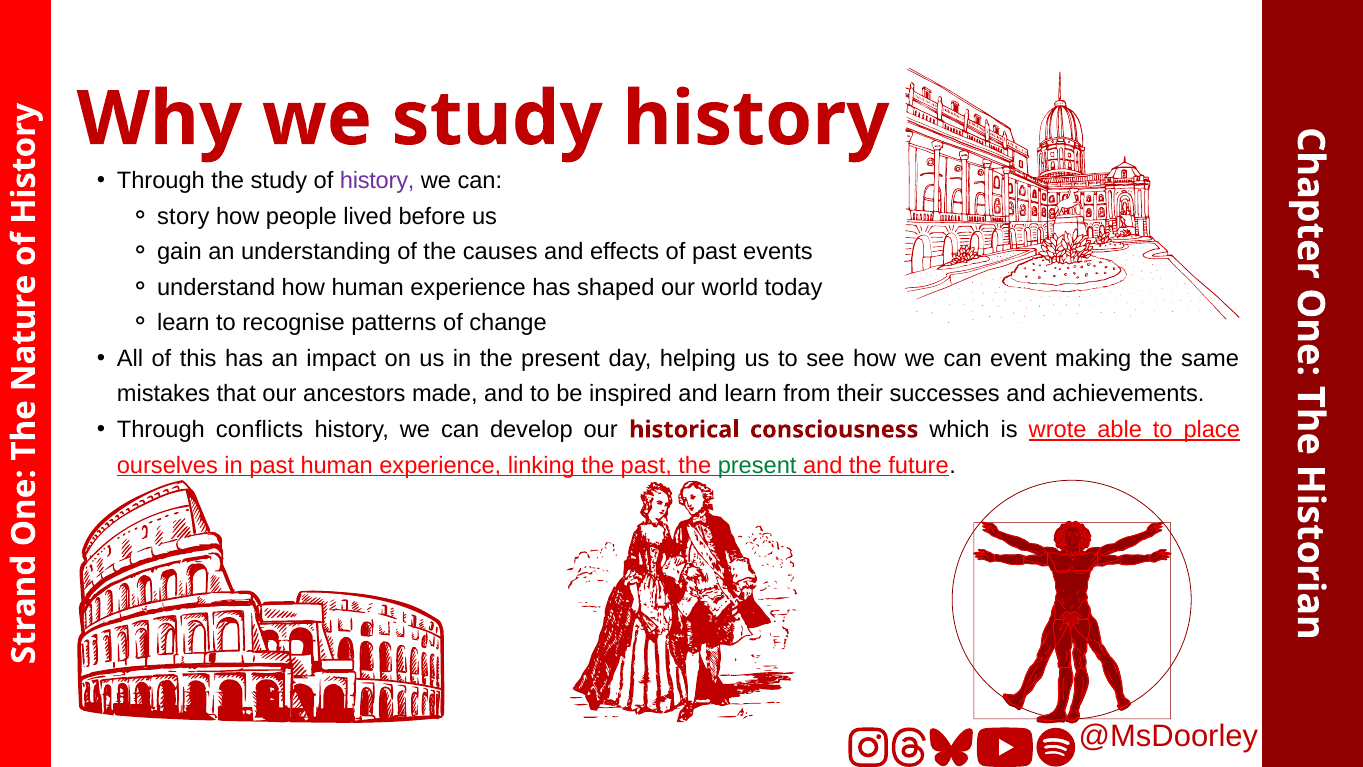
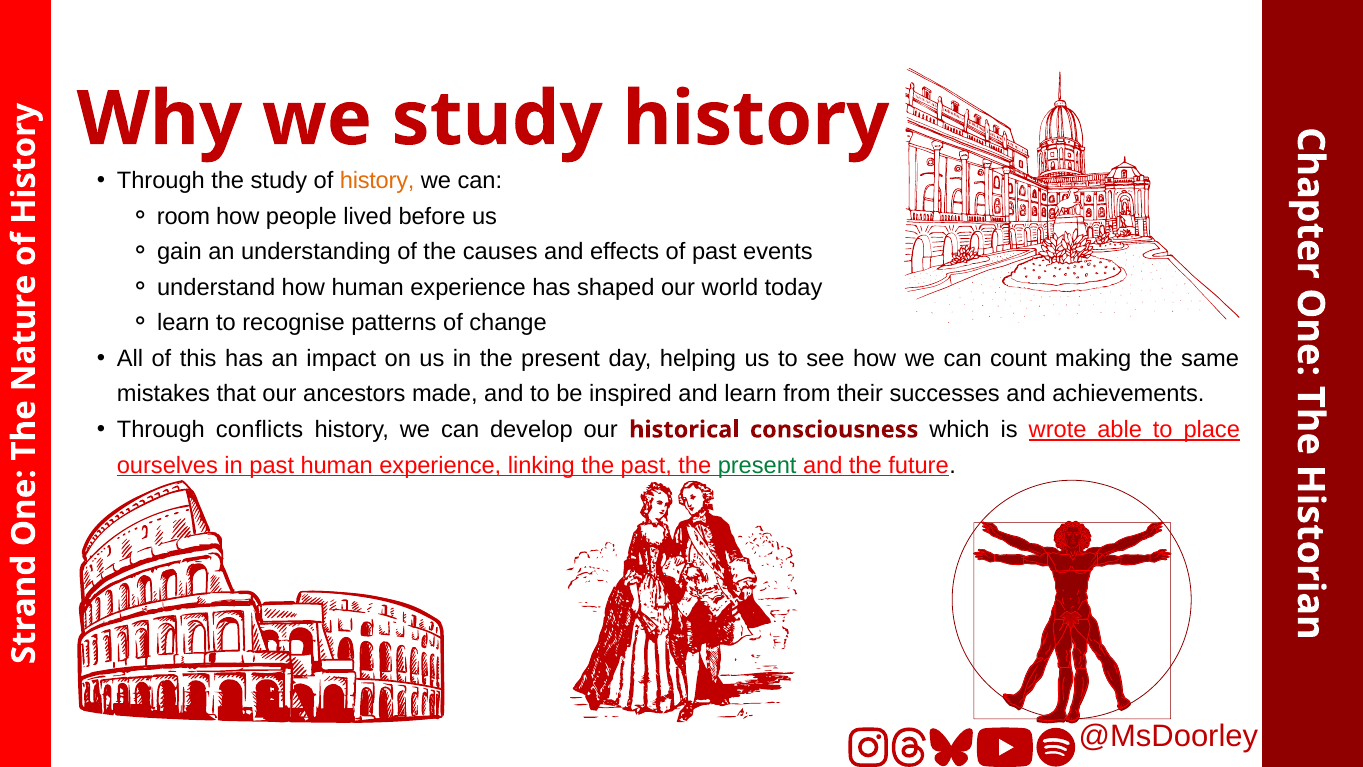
history colour: purple -> orange (377, 181)
story: story -> room (183, 217)
event: event -> count (1019, 359)
